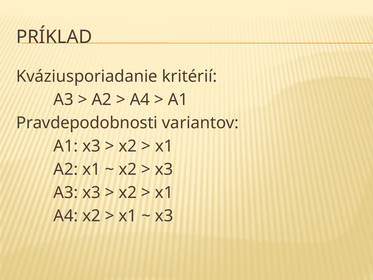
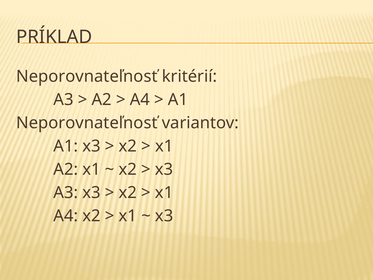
Kváziusporiadanie: Kváziusporiadanie -> Neporovnateľnosť (87, 76)
Pravdepodobnosti: Pravdepodobnosti -> Neporovnateľnosť (87, 123)
